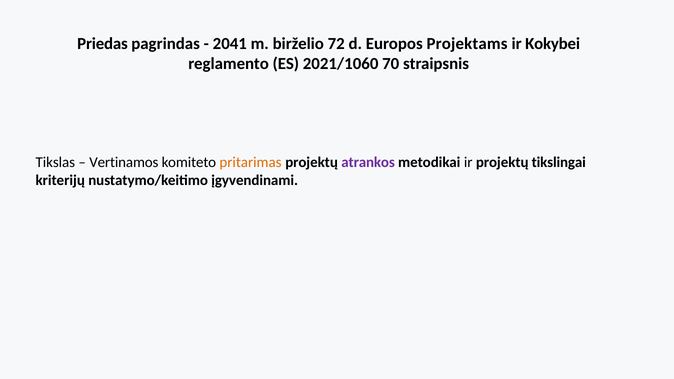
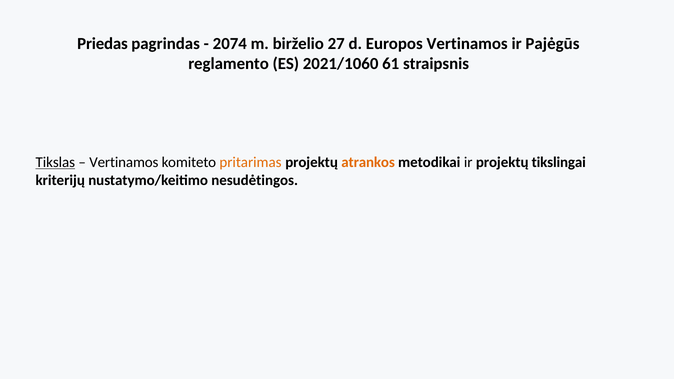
2041: 2041 -> 2074 (230, 44)
72: 72 -> 27 (336, 44)
Europos Projektams: Projektams -> Vertinamos (467, 44)
Kokybei: Kokybei -> Pajėgūs (552, 44)
70: 70 -> 61 (391, 64)
Tikslas underline: none -> present (55, 162)
atrankos colour: purple -> orange (368, 162)
įgyvendinami: įgyvendinami -> nesudėtingos (255, 180)
